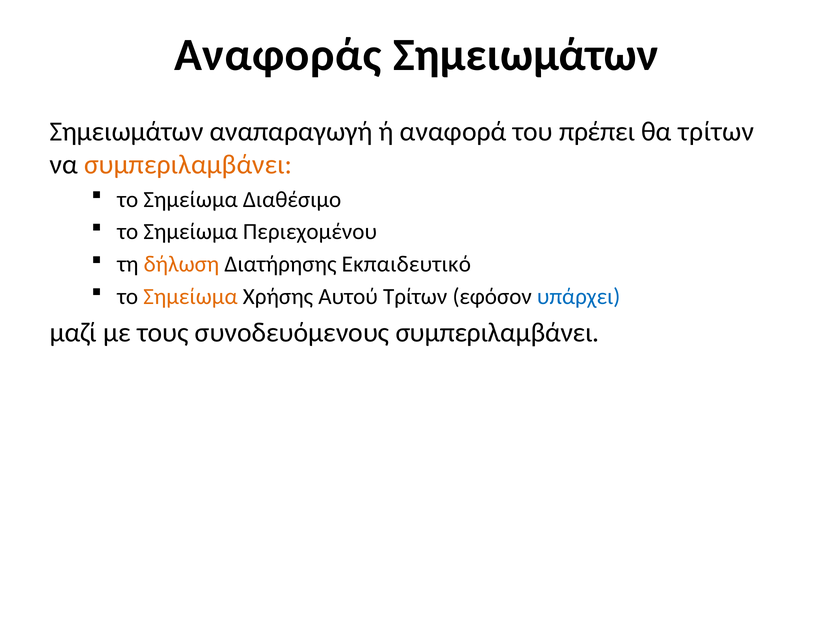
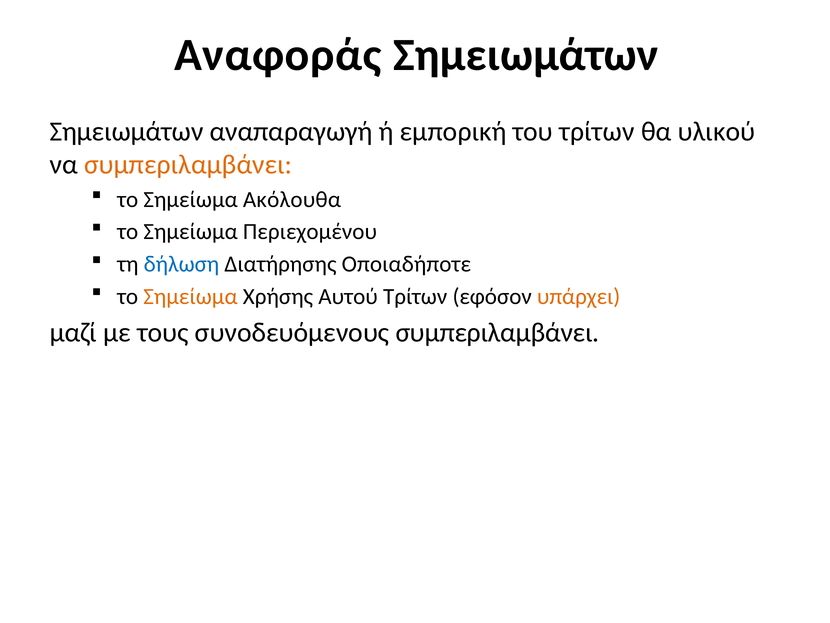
αναφορά: αναφορά -> εμπορική (453, 131)
του πρέπει: πρέπει -> τρίτων (597, 131)
θα τρίτων: τρίτων -> υλικού (716, 131)
Διαθέσιμο: Διαθέσιμο -> Ακόλουθα (292, 199)
δήλωση colour: orange -> blue (181, 264)
Εκπαιδευτικό: Εκπαιδευτικό -> Οποιαδήποτε (406, 264)
υπάρχει colour: blue -> orange (579, 296)
